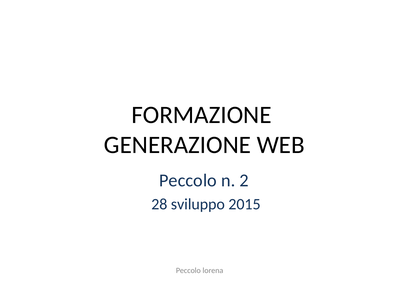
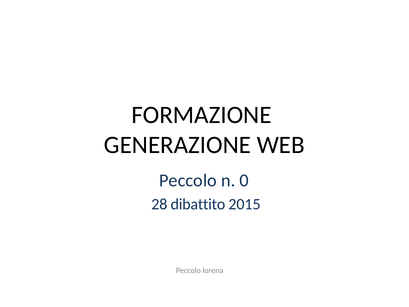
2: 2 -> 0 (244, 180)
sviluppo: sviluppo -> dibattito (198, 204)
